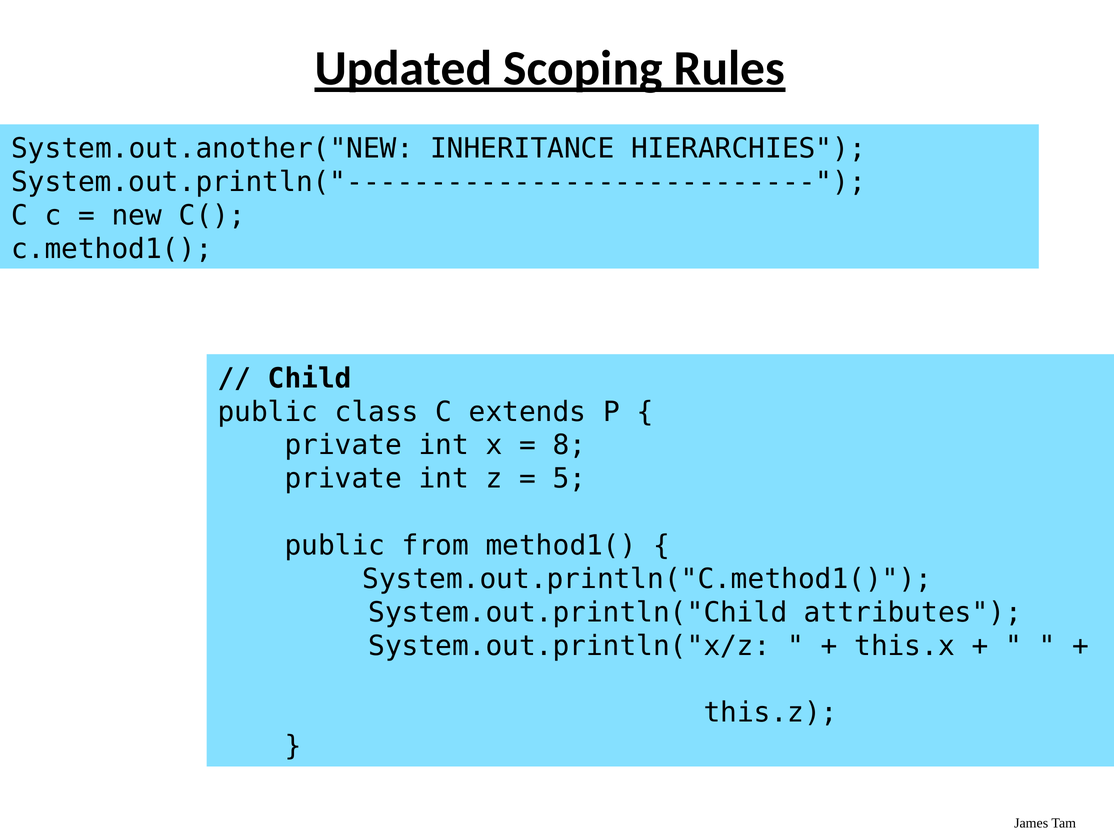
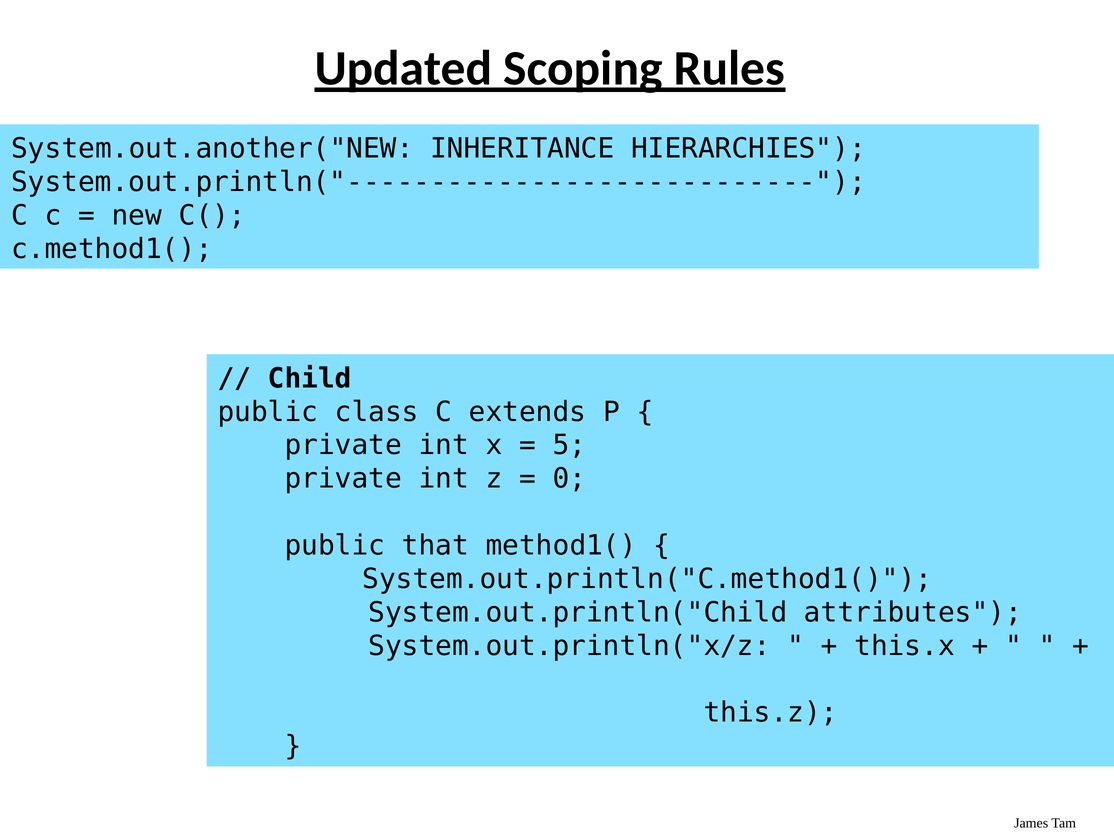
8: 8 -> 5 (569, 445)
5: 5 -> 0 (569, 478)
from: from -> that (435, 545)
